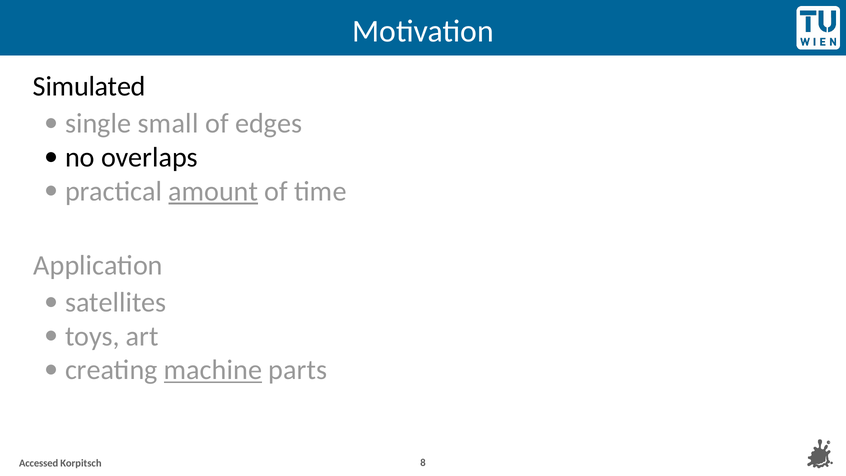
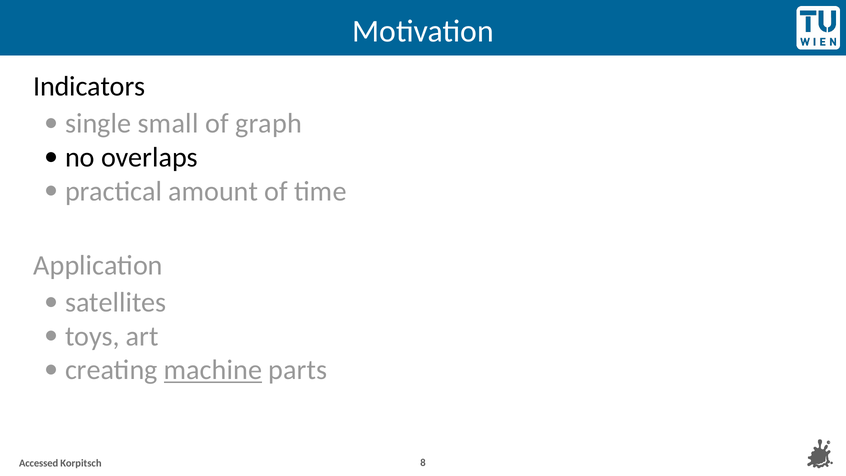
Simulated: Simulated -> Indicators (89, 87)
edges: edges -> graph (268, 124)
amount underline: present -> none (213, 191)
